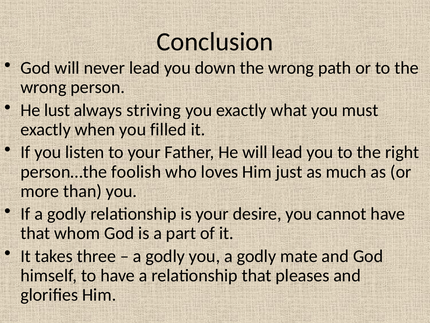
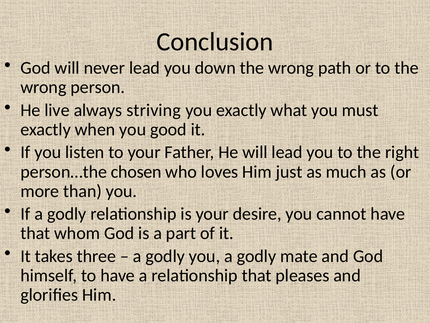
lust: lust -> live (57, 110)
filled: filled -> good (168, 129)
foolish: foolish -> chosen (136, 172)
